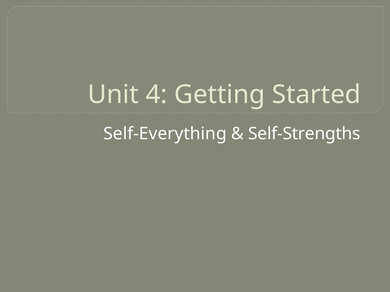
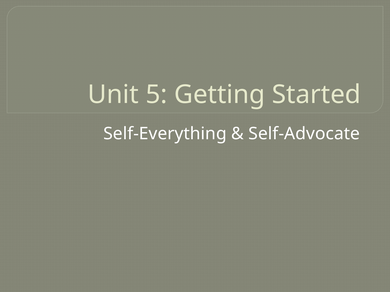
4: 4 -> 5 (156, 95)
Self-Strengths: Self-Strengths -> Self-Advocate (304, 134)
